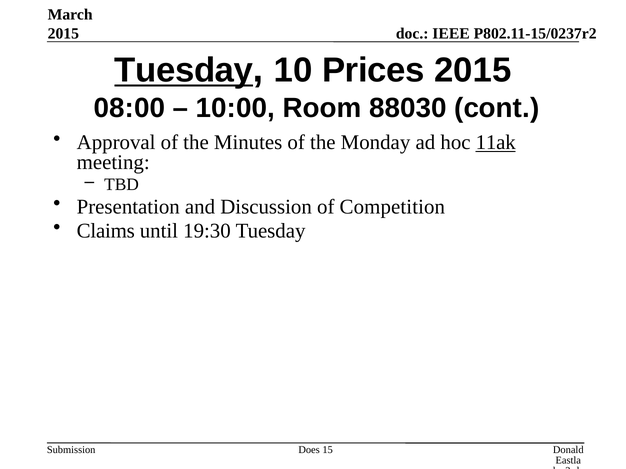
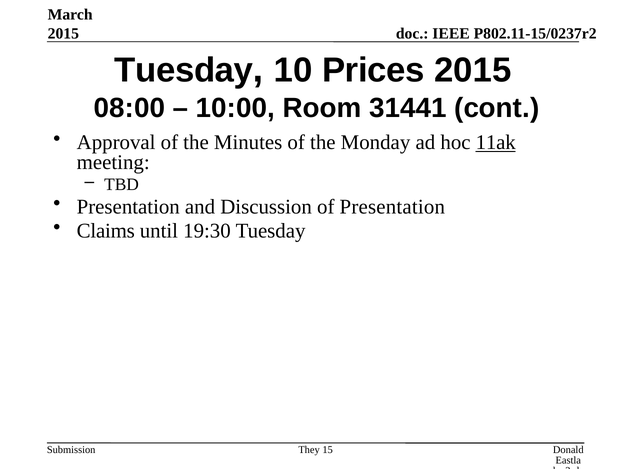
Tuesday underline: present -> none (184, 71)
88030: 88030 -> 31441 (408, 108)
of Competition: Competition -> Presentation (392, 207)
Does: Does -> They (309, 450)
